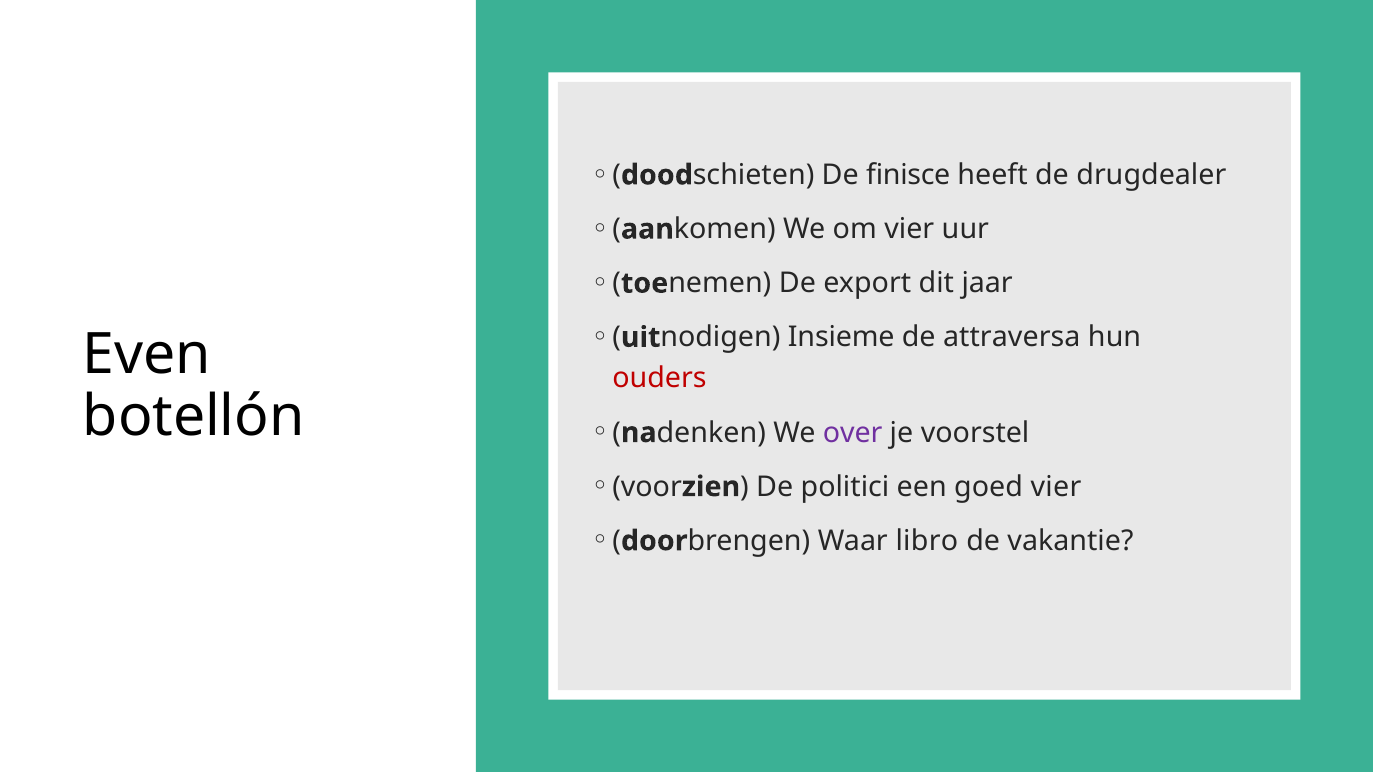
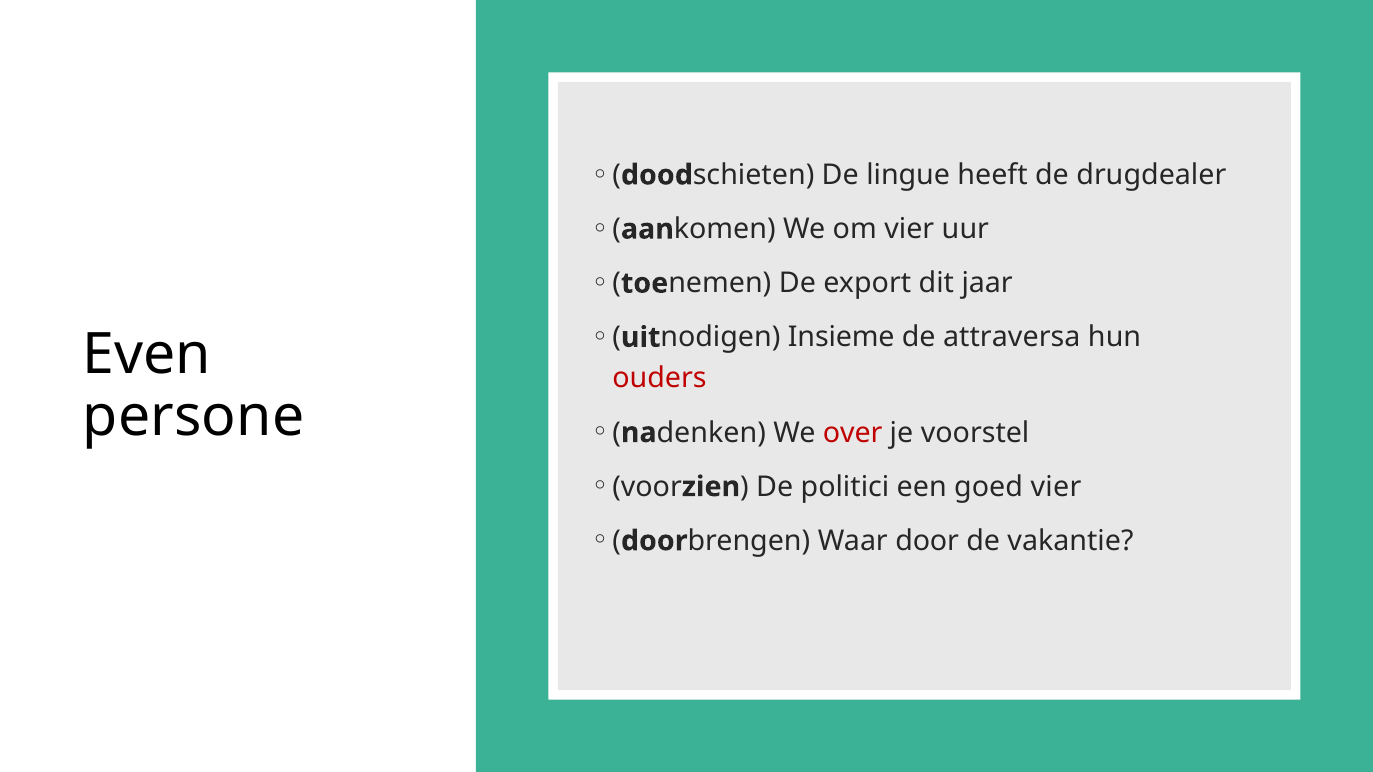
finisce: finisce -> lingue (908, 175)
botellón: botellón -> persone (194, 417)
over colour: purple -> red (853, 433)
Waar libro: libro -> door (927, 541)
